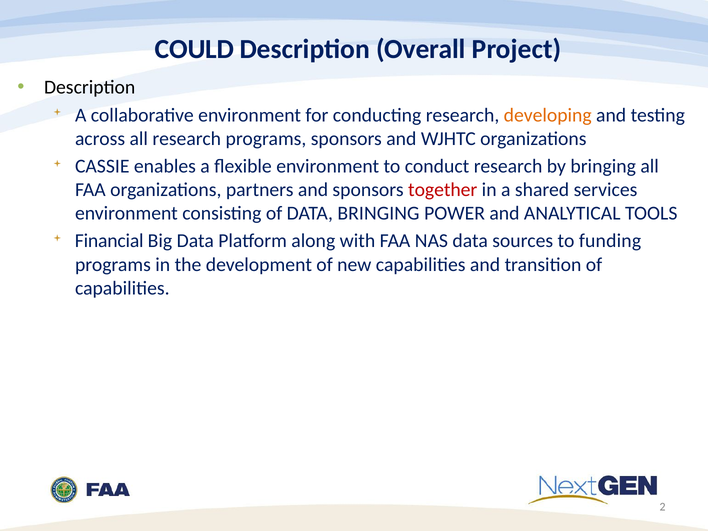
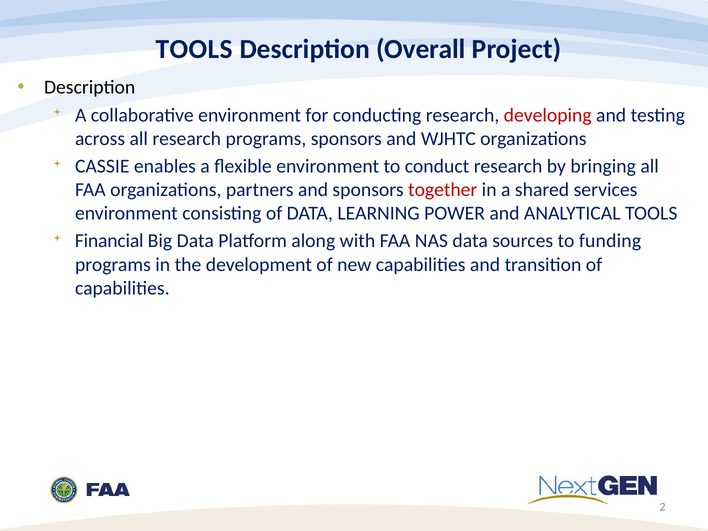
COULD: COULD -> TOOLS (194, 49)
developing colour: orange -> red (548, 115)
DATA BRINGING: BRINGING -> LEARNING (379, 213)
